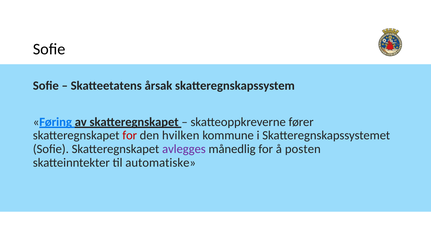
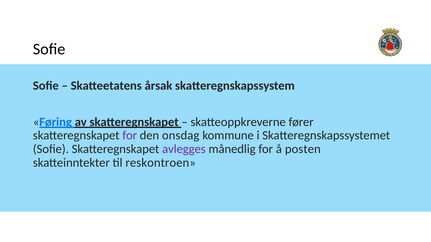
for colour: red -> purple (130, 136)
hvilken: hvilken -> onsdag (181, 136)
automatiske: automatiske -> reskontroen (161, 163)
